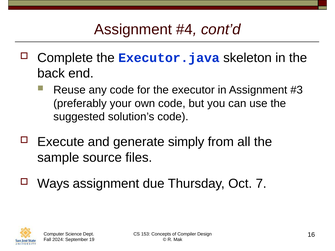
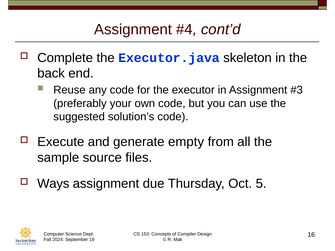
simply: simply -> empty (186, 142)
7: 7 -> 5 (261, 184)
